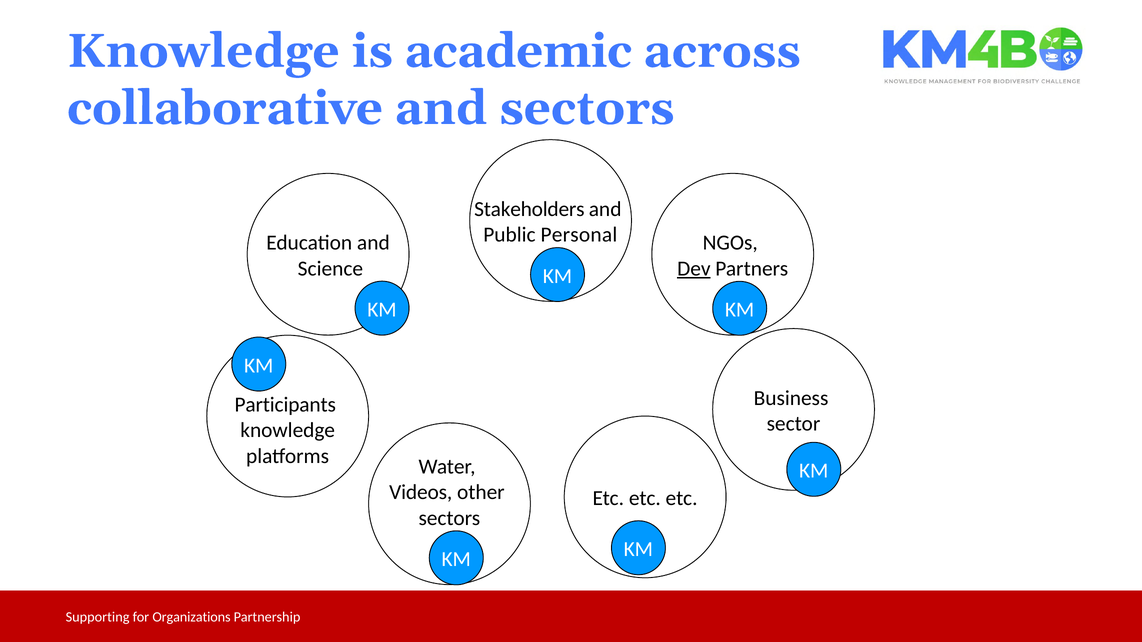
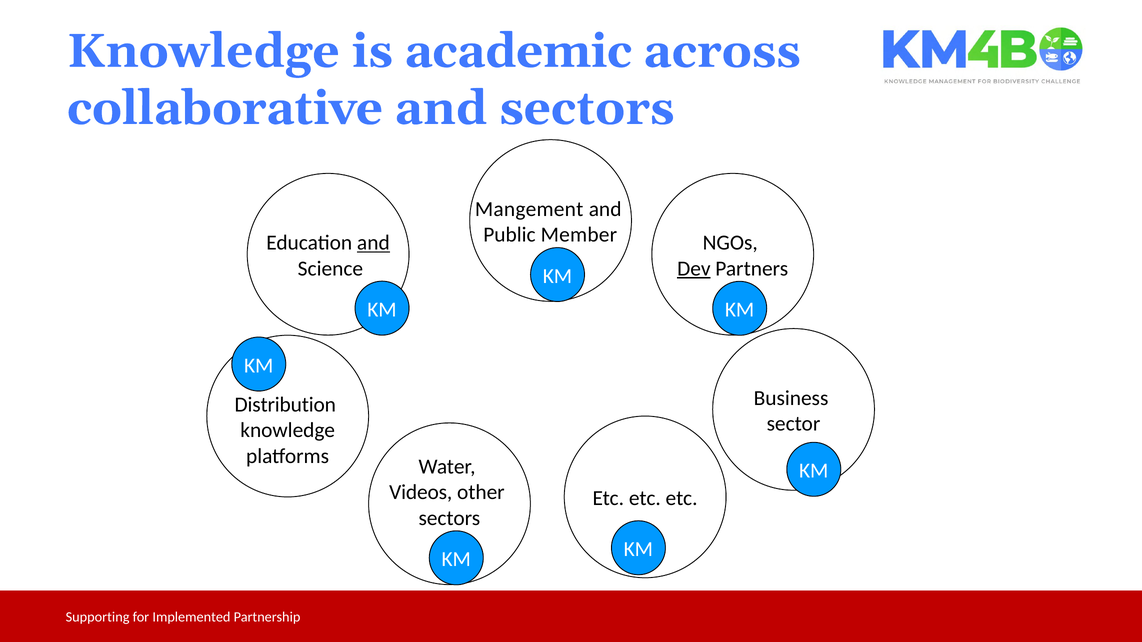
Stakeholders: Stakeholders -> Mangement (529, 209)
Personal: Personal -> Member (579, 235)
and underline: none -> present (373, 243)
Participants: Participants -> Distribution (285, 405)
Organizations: Organizations -> Implemented (191, 617)
